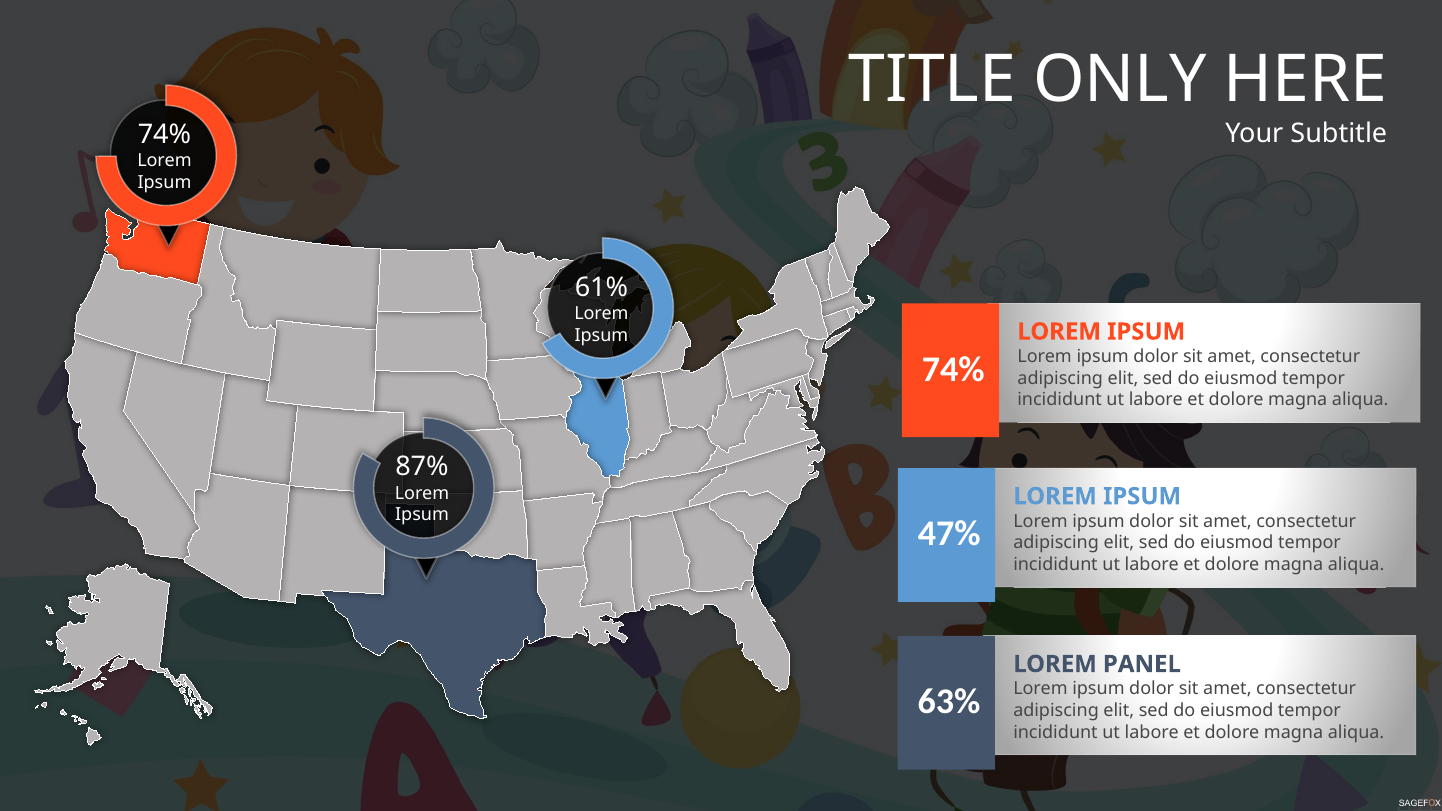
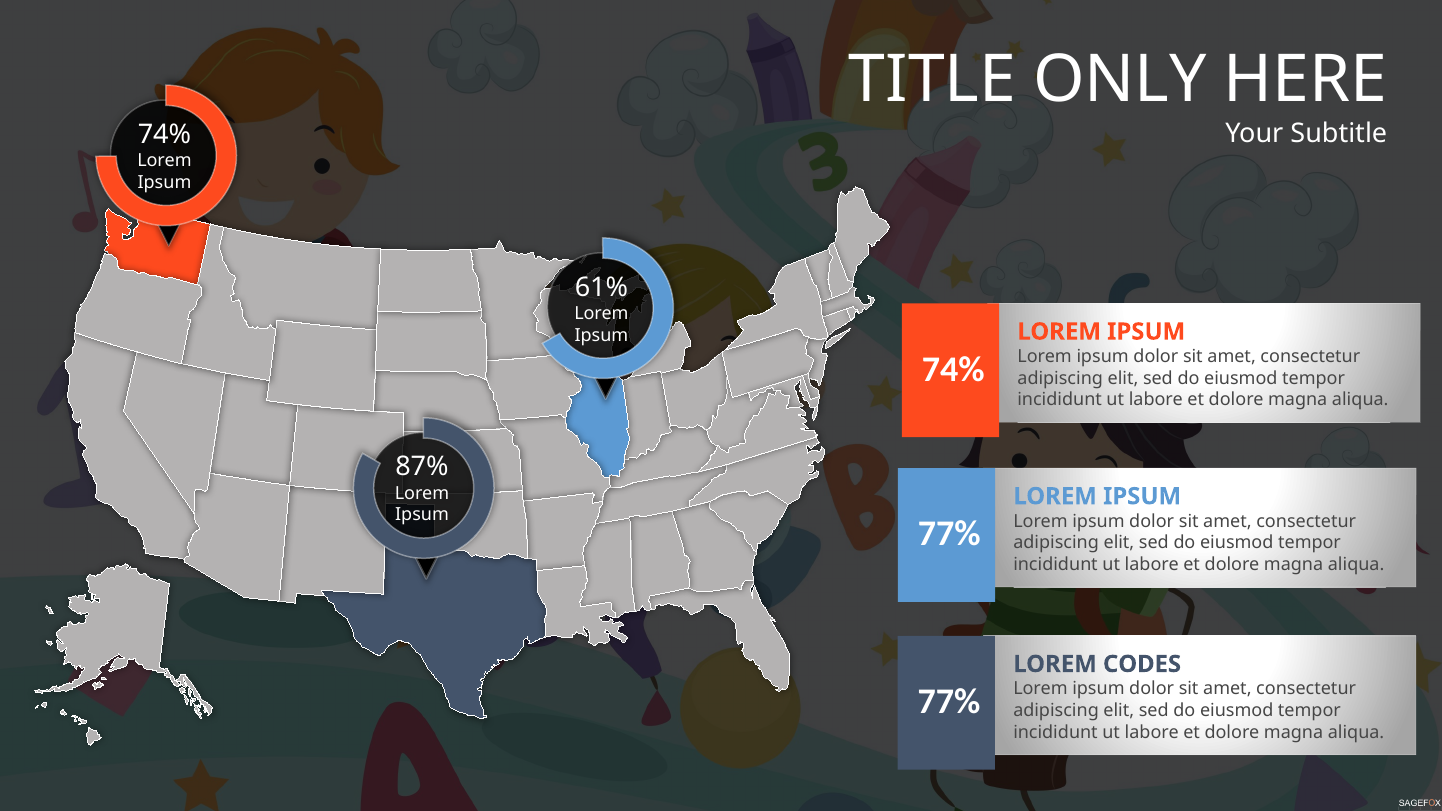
47%: 47% -> 77% (949, 534)
PANEL: PANEL -> CODES (1142, 664)
63%: 63% -> 77% (949, 702)
